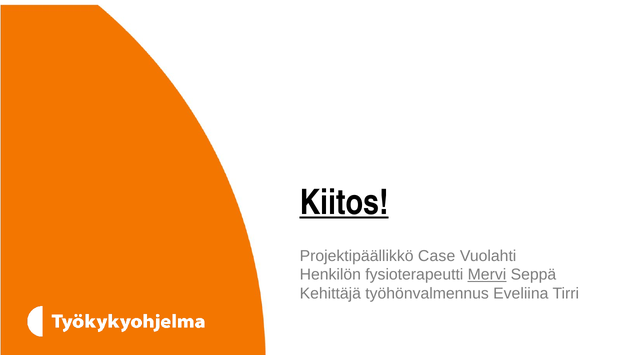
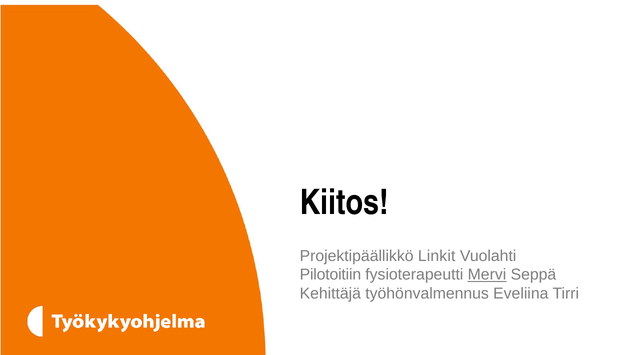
Kiitos underline: present -> none (344, 203)
Case: Case -> Linkit (437, 256)
Henkilön: Henkilön -> Pilotoitiin (330, 275)
